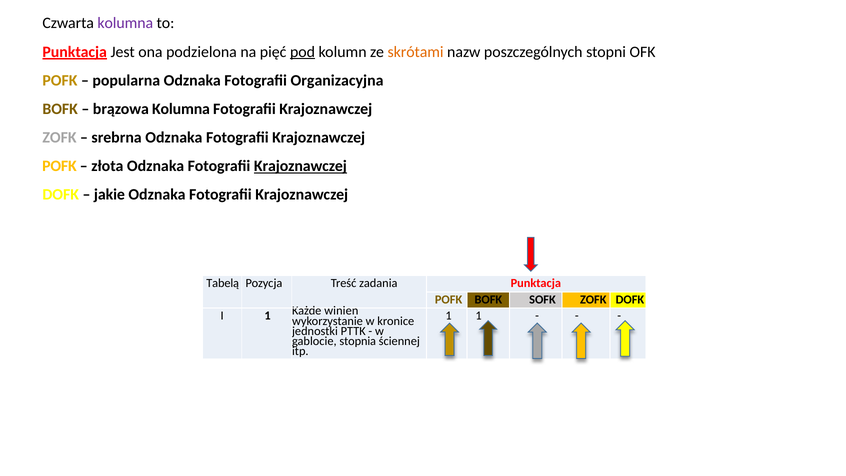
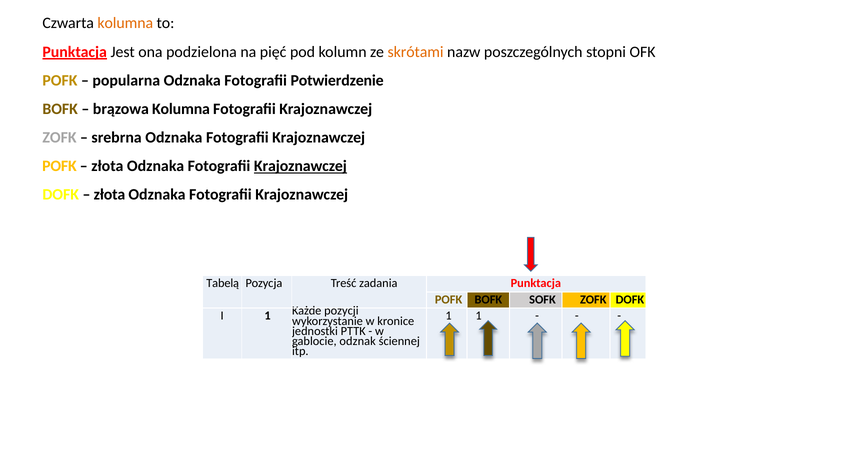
kolumna colour: purple -> orange (125, 23)
pod underline: present -> none (303, 52)
Organizacyjna: Organizacyjna -> Potwierdzenie (337, 80)
jakie: jakie -> złota (109, 195)
winien: winien -> pozycji (341, 311)
stopnia: stopnia -> odznak (358, 341)
